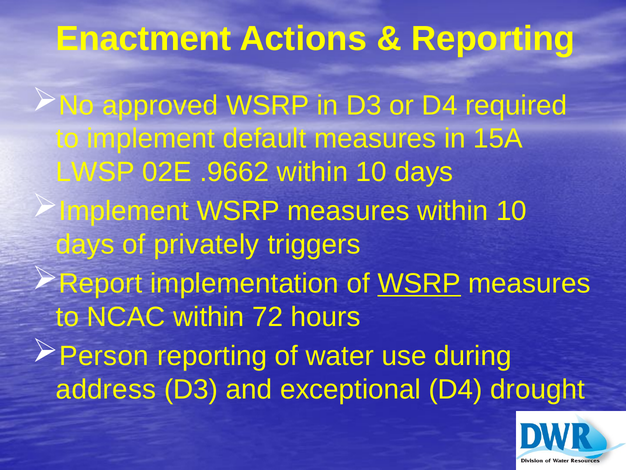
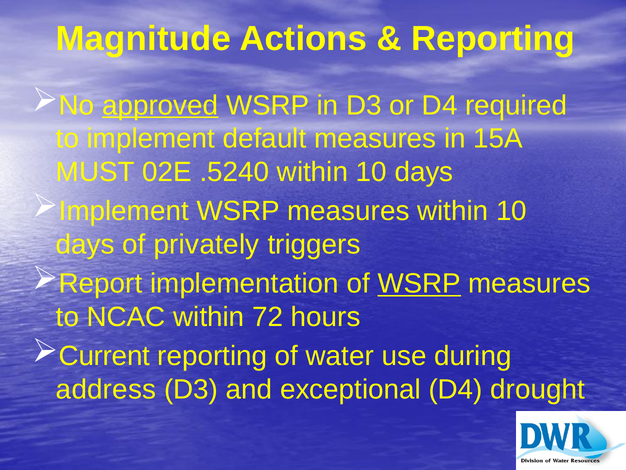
Enactment: Enactment -> Magnitude (143, 39)
approved underline: none -> present (160, 105)
LWSP: LWSP -> MUST (95, 172)
.9662: .9662 -> .5240 (234, 172)
Person: Person -> Current (104, 356)
